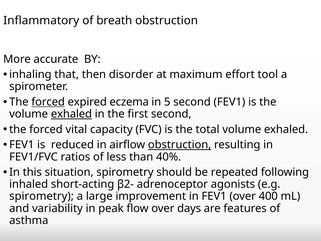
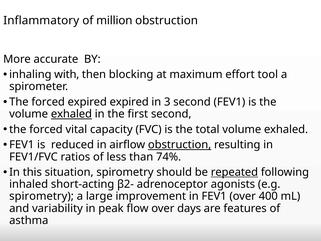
breath: breath -> million (114, 21)
that: that -> with (67, 74)
disorder: disorder -> blocking (131, 74)
forced underline: present -> none (48, 102)
expired eczema: eczema -> expired (129, 102)
5: 5 -> 3 (167, 102)
40%: 40% -> 74% (169, 157)
repeated underline: none -> present (234, 172)
